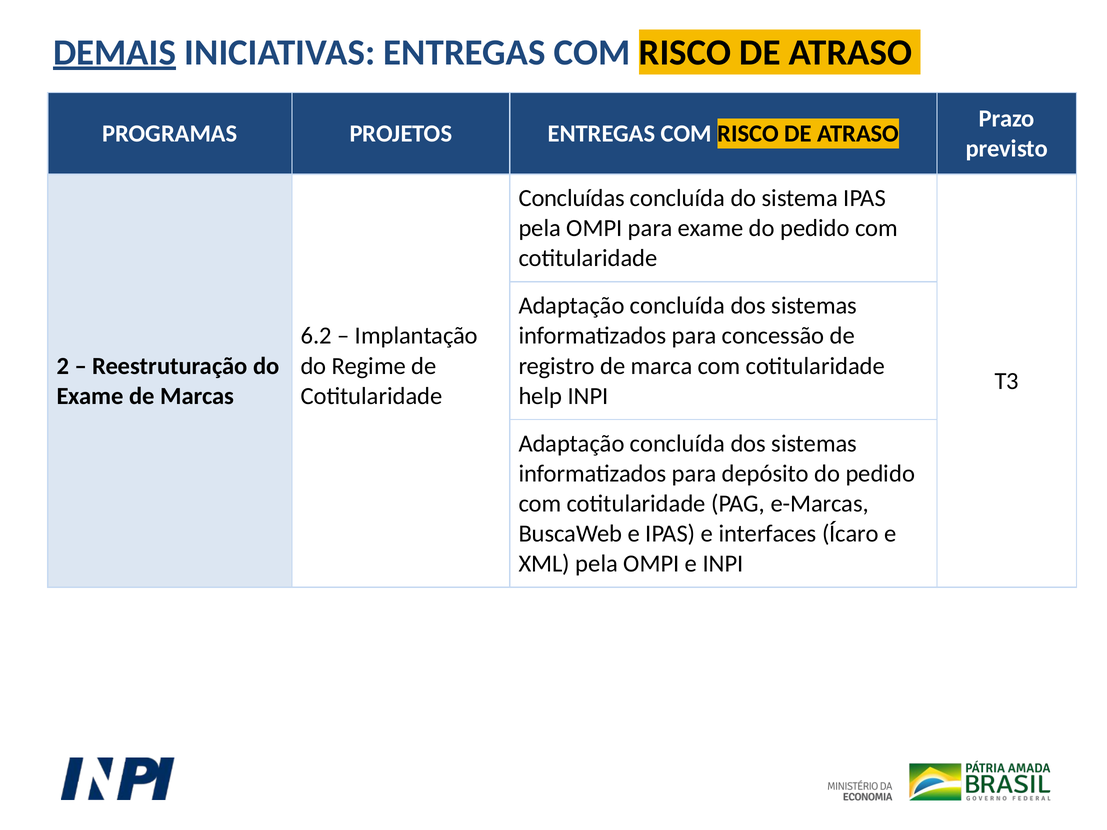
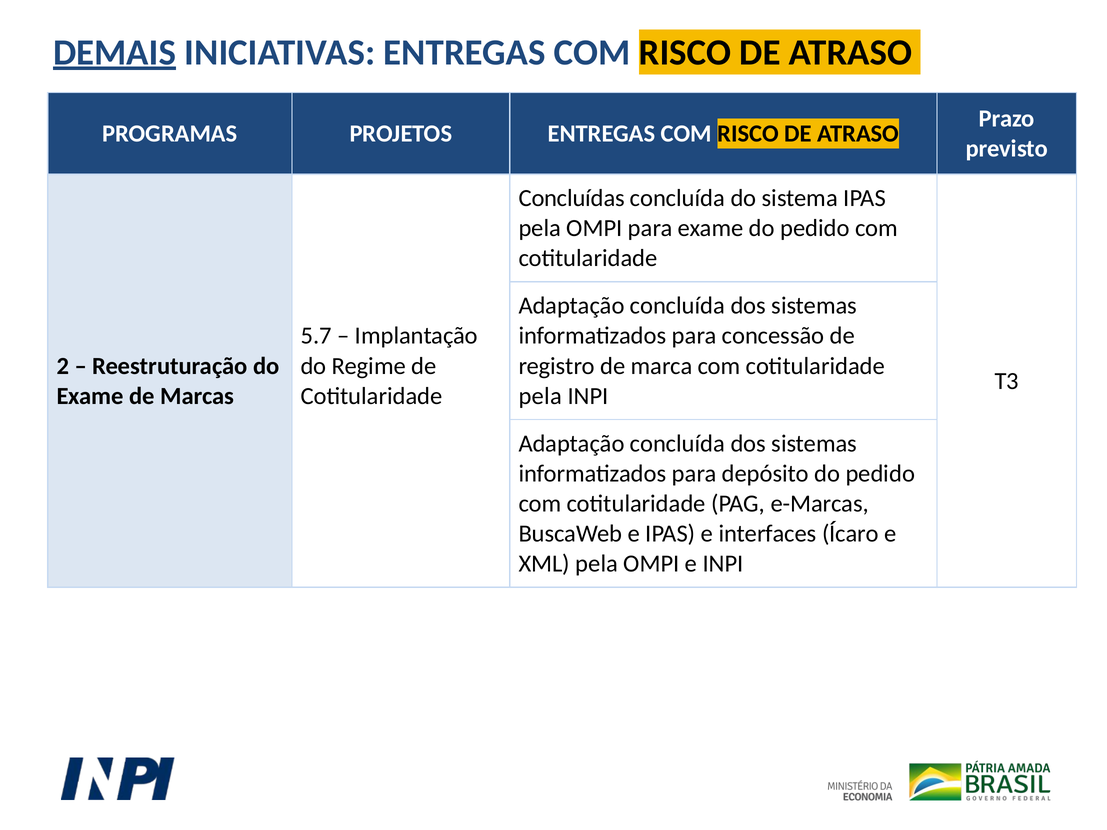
6.2: 6.2 -> 5.7 (316, 336)
help: help -> pela (540, 396)
